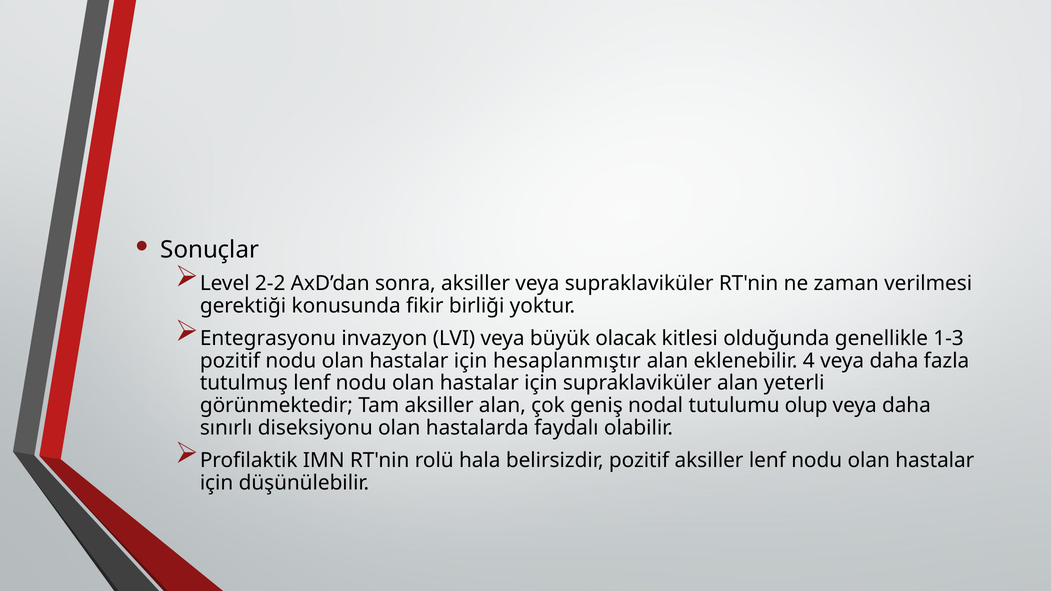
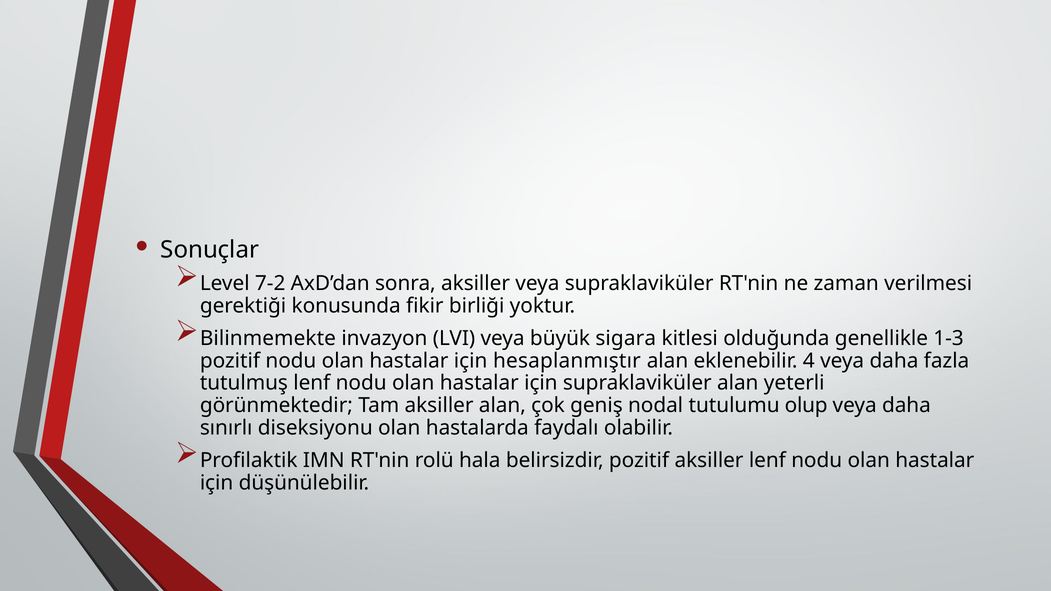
2-2: 2-2 -> 7-2 (270, 284)
Entegrasyonu: Entegrasyonu -> Bilinmemekte (268, 338)
olacak: olacak -> sigara (626, 338)
